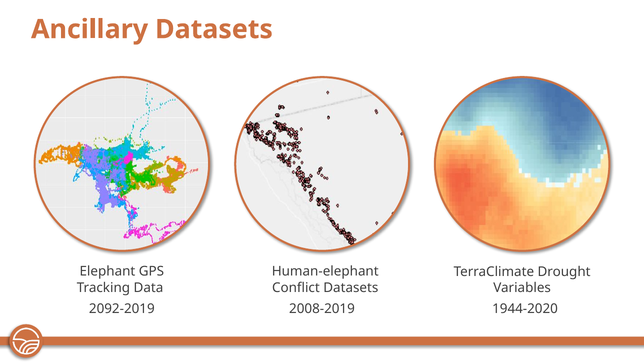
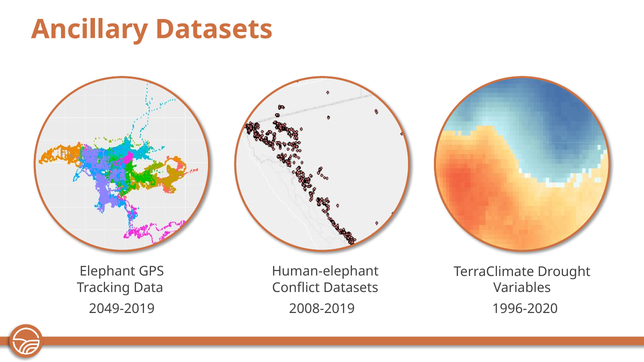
2092-2019: 2092-2019 -> 2049-2019 (122, 309)
1944-2020: 1944-2020 -> 1996-2020 (525, 309)
